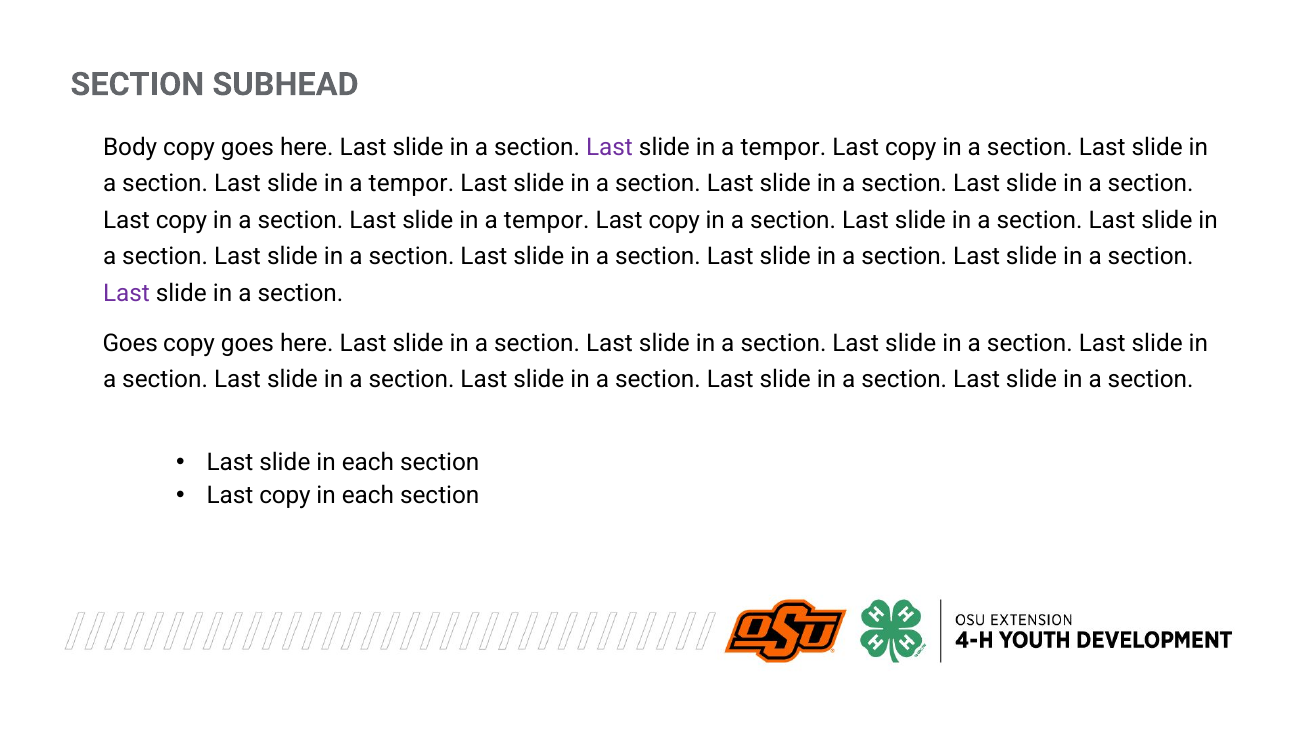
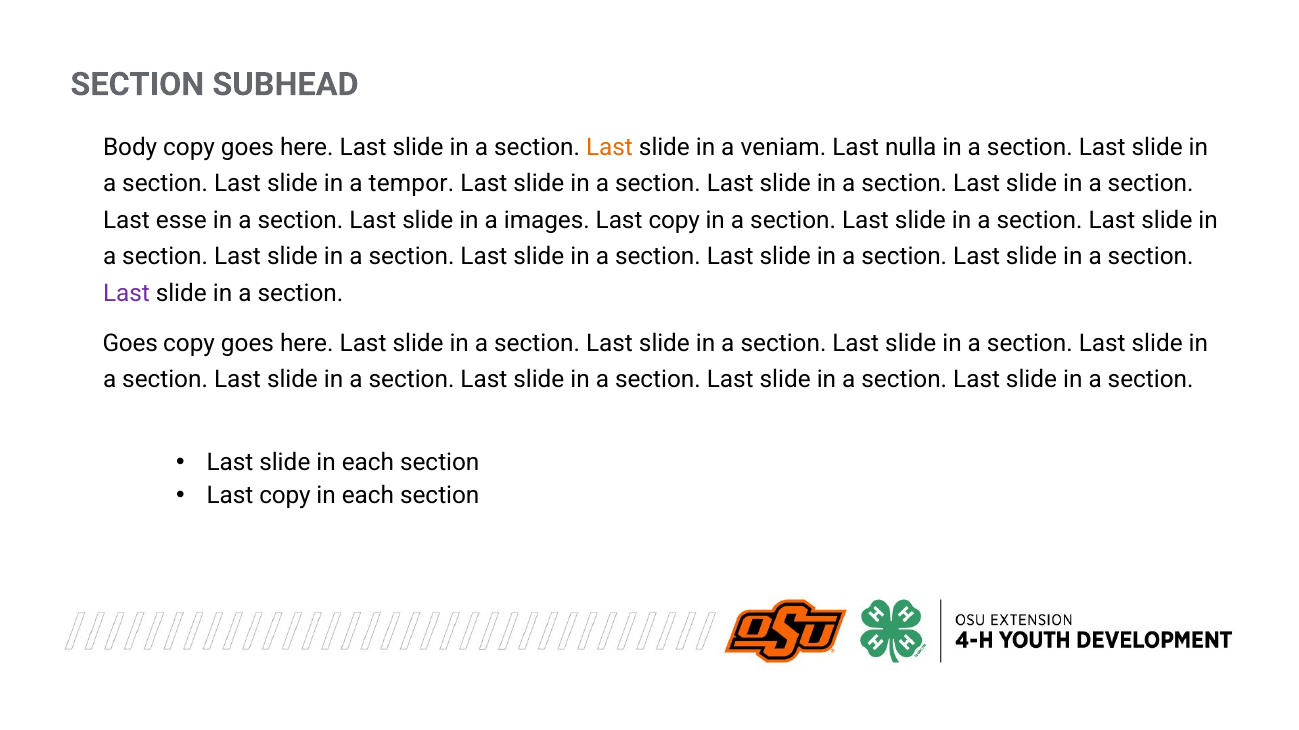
Last colour: purple -> orange (609, 147)
tempor: tempor -> veniam (783, 147)
copy: copy -> nulla (911, 147)
copy: copy -> esse (181, 220)
tempor: tempor -> images (547, 220)
